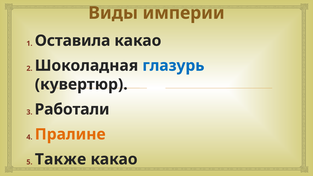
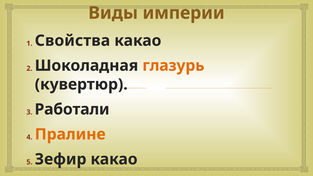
Оставила: Оставила -> Свойства (72, 41)
глазурь colour: blue -> orange (173, 66)
Также: Также -> Зефир (61, 159)
